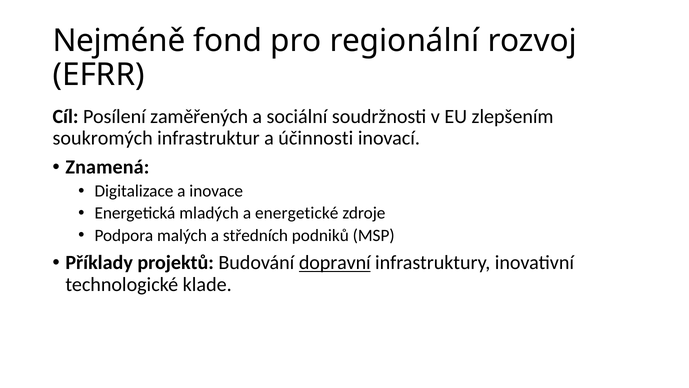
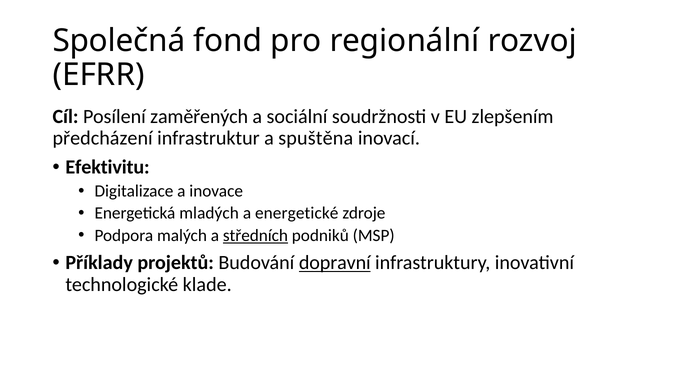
Nejméně: Nejméně -> Společná (119, 41)
soukromých: soukromých -> předcházení (103, 138)
účinnosti: účinnosti -> spuštěna (316, 138)
Znamená: Znamená -> Efektivitu (108, 167)
středních underline: none -> present (255, 235)
